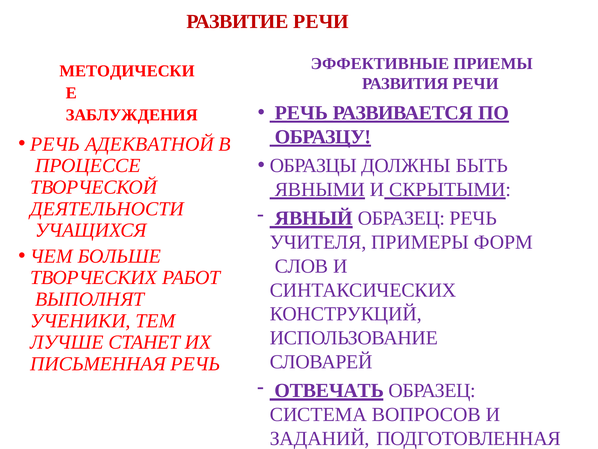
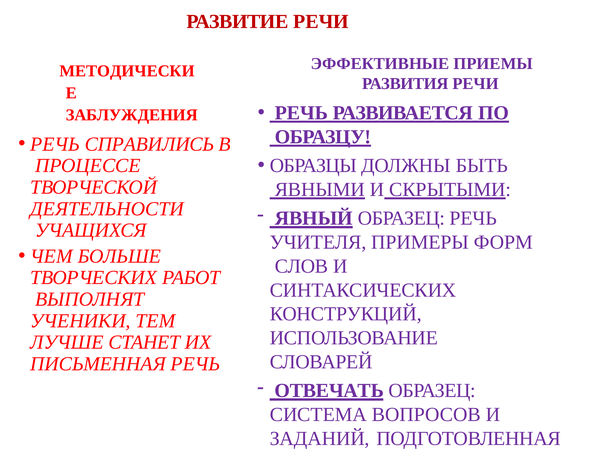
АДЕКВАТНОЙ: АДЕКВАТНОЙ -> СПРАВИЛИСЬ (150, 144)
